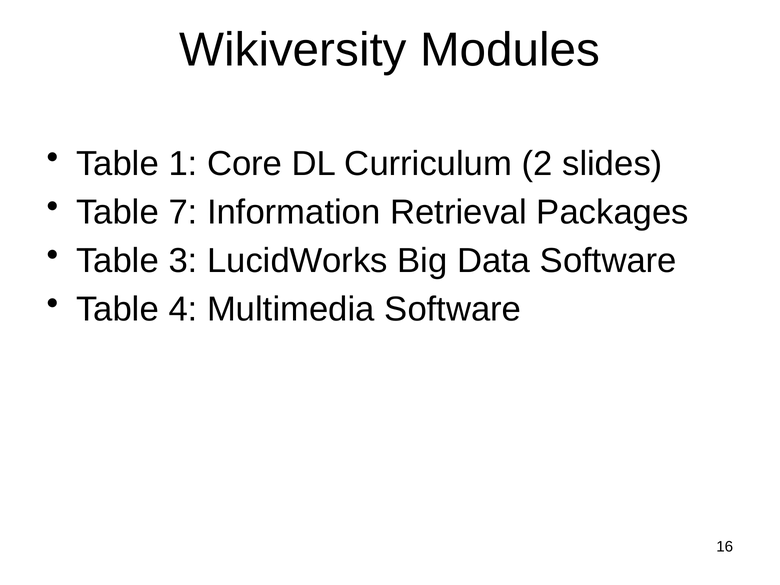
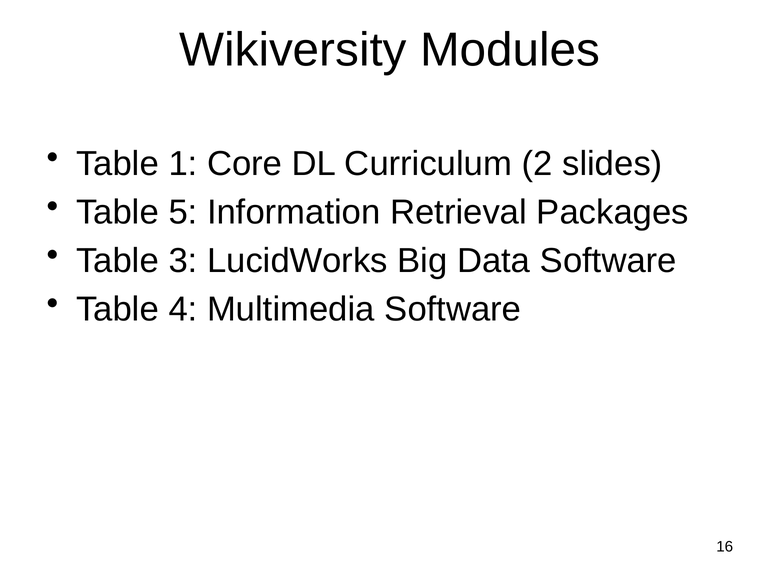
7: 7 -> 5 (183, 212)
